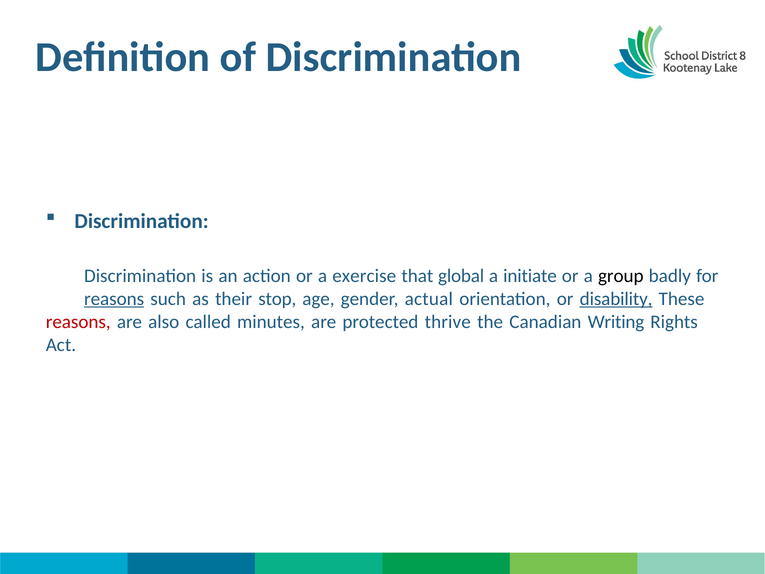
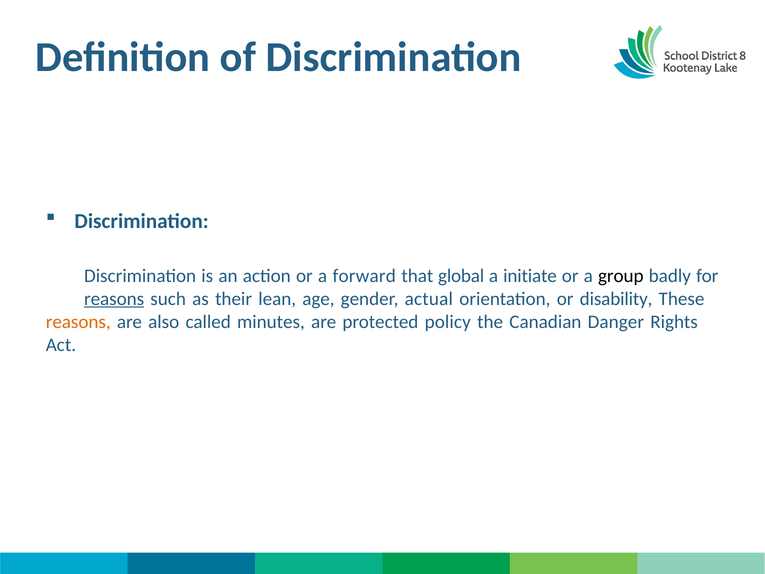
exercise: exercise -> forward (364, 276)
stop: stop -> lean (277, 299)
disability underline: present -> none (616, 299)
reasons colour: red -> orange (78, 322)
thrive: thrive -> policy (448, 322)
Writing: Writing -> Danger (616, 322)
